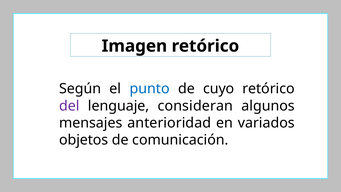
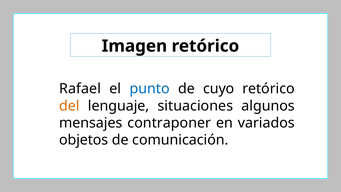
Según: Según -> Rafael (80, 89)
del colour: purple -> orange (69, 106)
consideran: consideran -> situaciones (195, 106)
anterioridad: anterioridad -> contraponer (169, 123)
